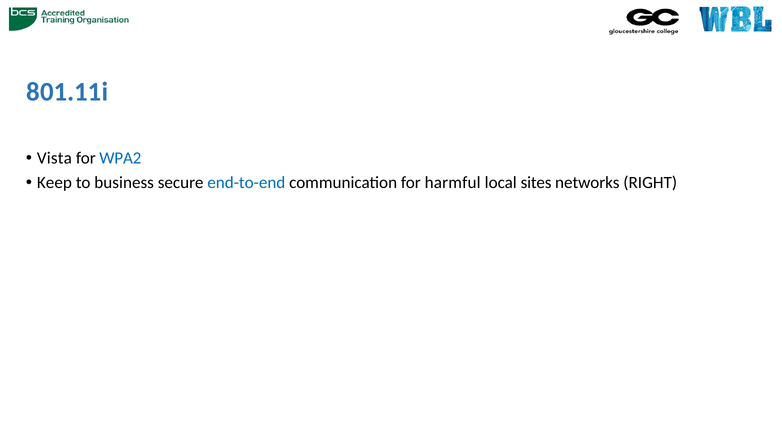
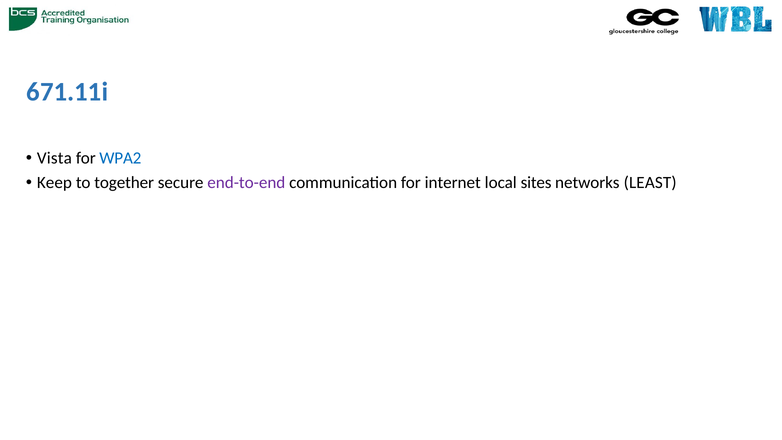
801.11i: 801.11i -> 671.11i (67, 92)
business: business -> together (124, 183)
end-to-end colour: blue -> purple (246, 183)
harmful: harmful -> internet (453, 183)
RIGHT: RIGHT -> LEAST (650, 183)
